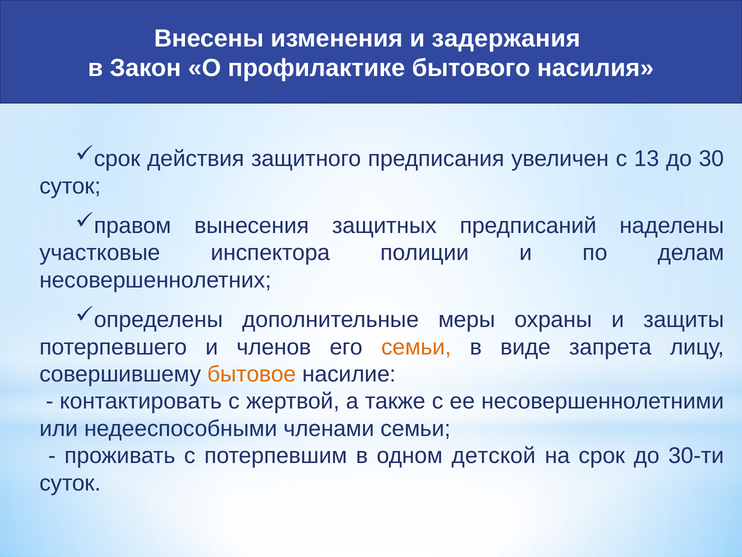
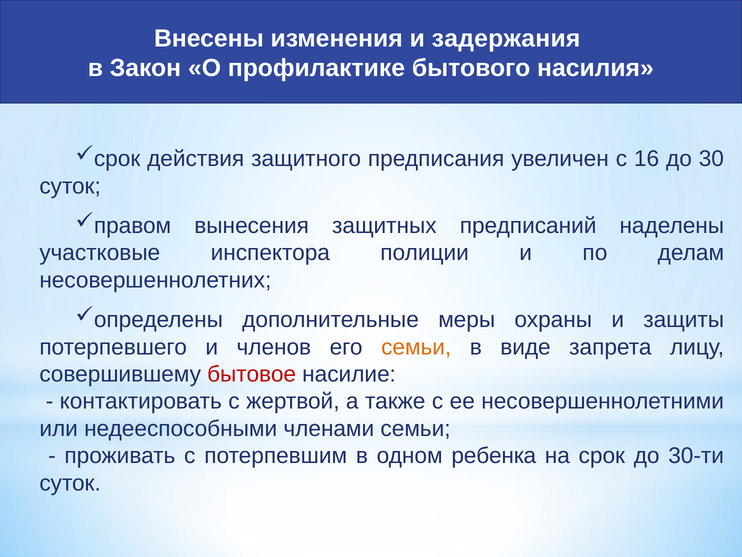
13: 13 -> 16 (647, 159)
бытовое colour: orange -> red (252, 374)
детской: детской -> ребенка (494, 456)
